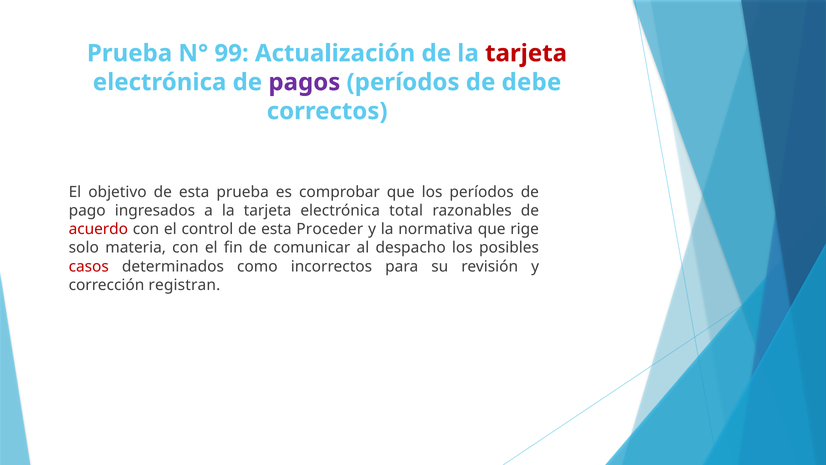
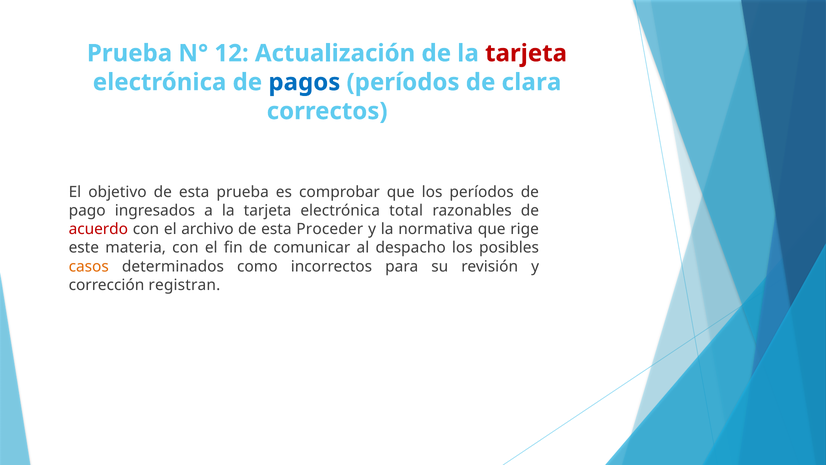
99: 99 -> 12 (232, 53)
pagos colour: purple -> blue (304, 82)
debe: debe -> clara (531, 82)
control: control -> archivo (208, 229)
solo: solo -> este (84, 248)
casos colour: red -> orange (89, 266)
